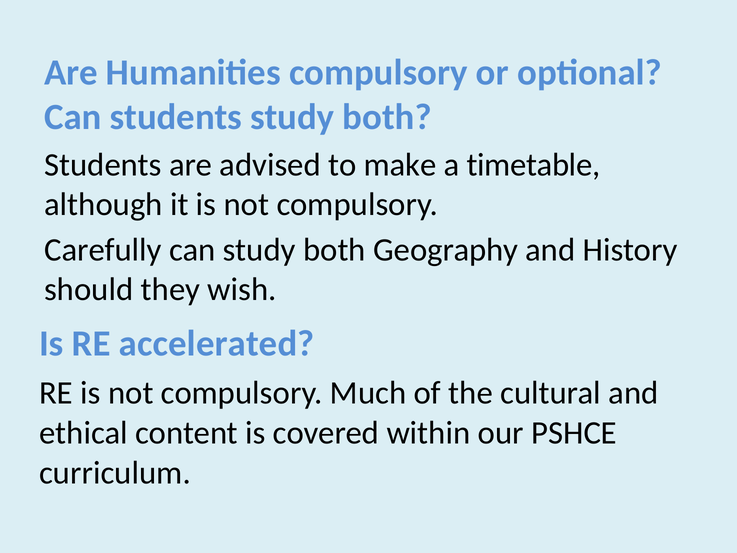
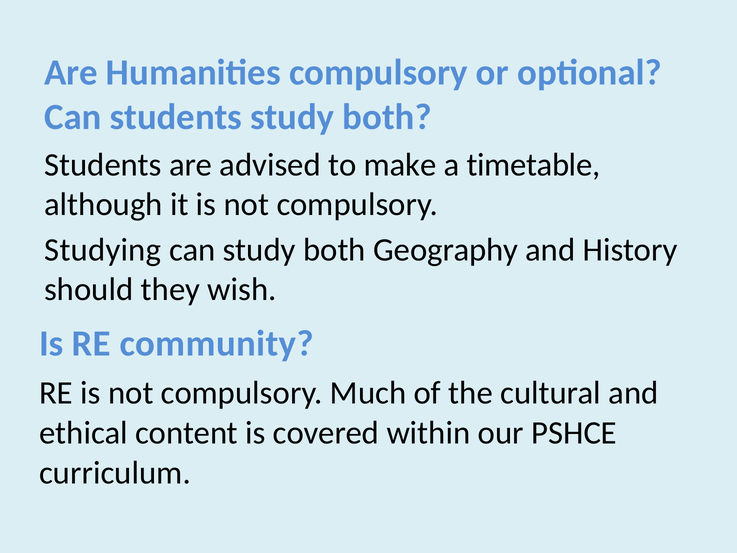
Carefully: Carefully -> Studying (103, 250)
accelerated: accelerated -> community (217, 344)
